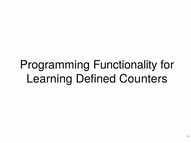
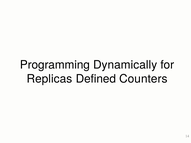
Functionality: Functionality -> Dynamically (125, 65)
Learning: Learning -> Replicas (49, 79)
